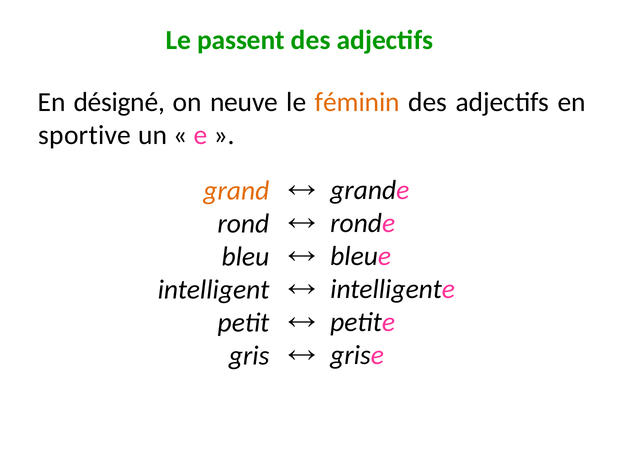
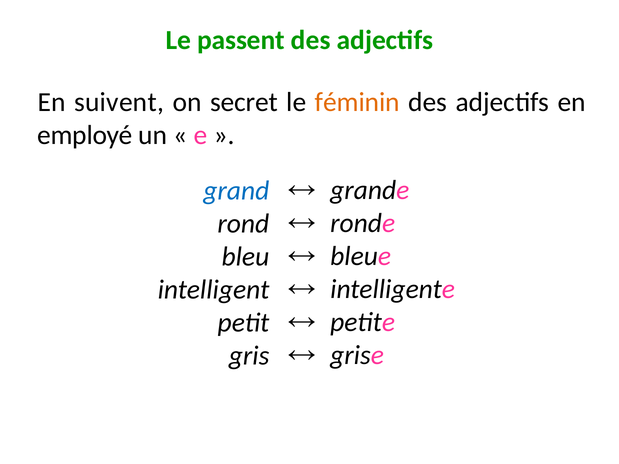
désigné: désigné -> suivent (119, 102)
neuve: neuve -> secret (244, 102)
sportive: sportive -> employé (85, 135)
grand colour: orange -> blue (236, 191)
